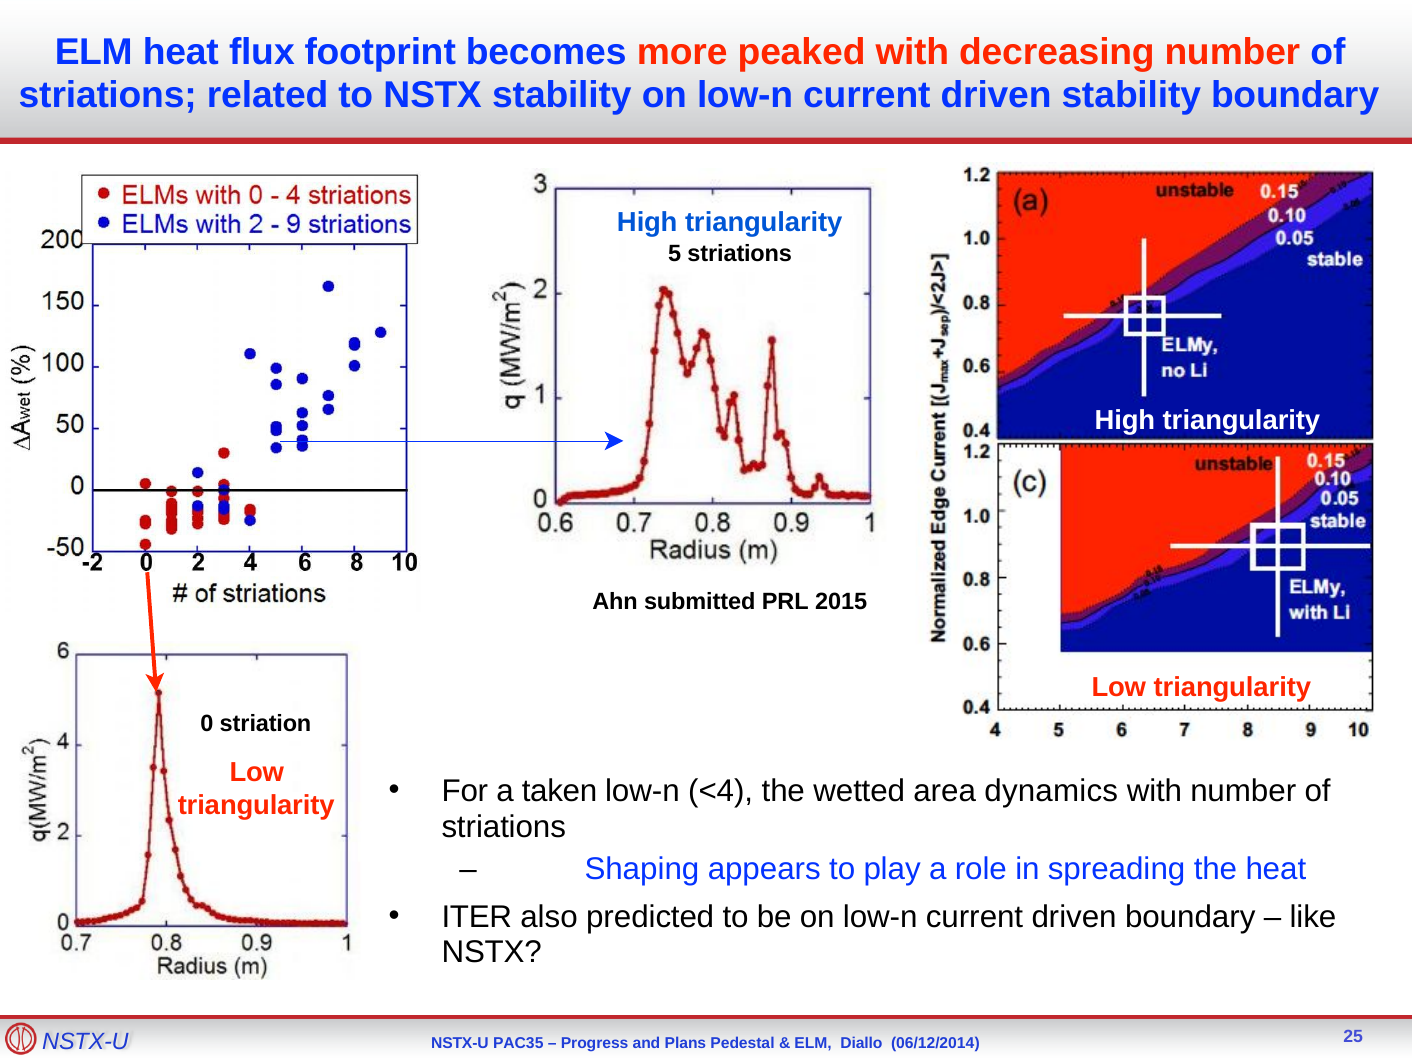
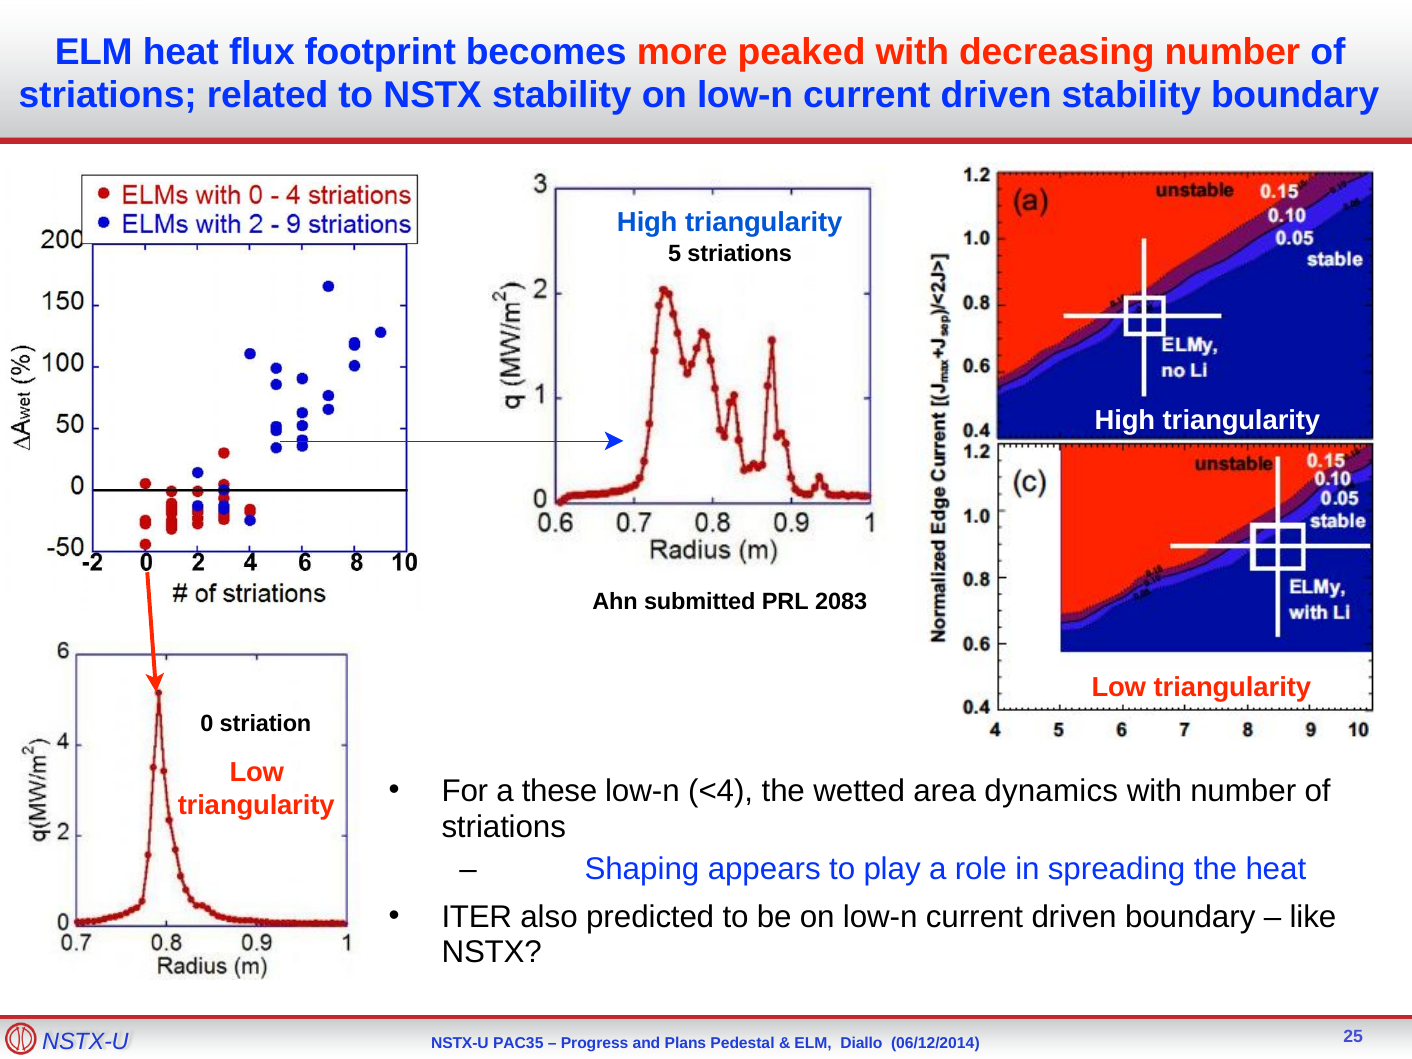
2015: 2015 -> 2083 (841, 602)
taken: taken -> these (560, 791)
